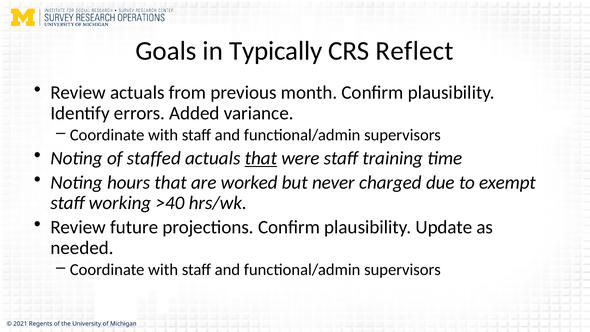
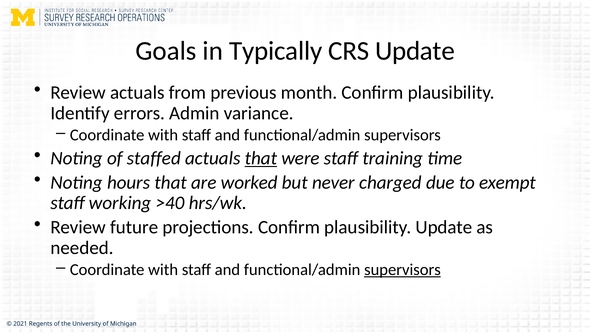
CRS Reflect: Reflect -> Update (415, 51)
Added: Added -> Admin (194, 113)
supervisors underline: none -> present (402, 270)
